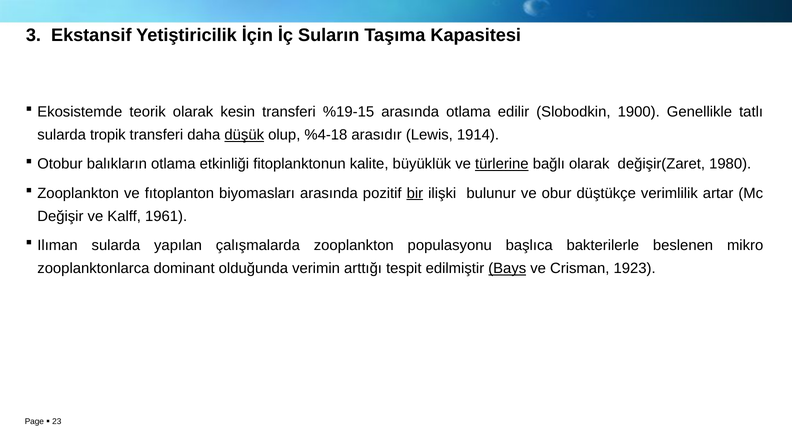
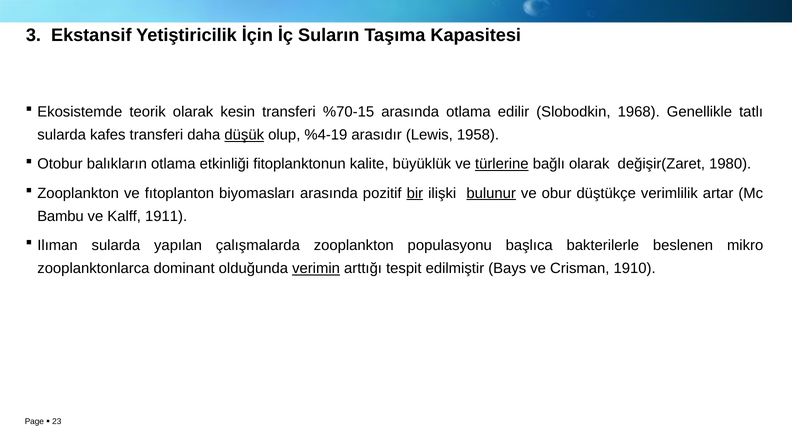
%19-15: %19-15 -> %70-15 (349, 112)
1900: 1900 -> 1968 (639, 112)
tropik: tropik -> kafes (108, 135)
%4-18: %4-18 -> %4-19 (326, 135)
1914: 1914 -> 1958 (478, 135)
bulunur underline: none -> present (491, 193)
Değişir: Değişir -> Bambu (60, 216)
1961: 1961 -> 1911 (166, 216)
verimin underline: none -> present (316, 269)
Bays underline: present -> none (507, 269)
1923: 1923 -> 1910 (635, 269)
